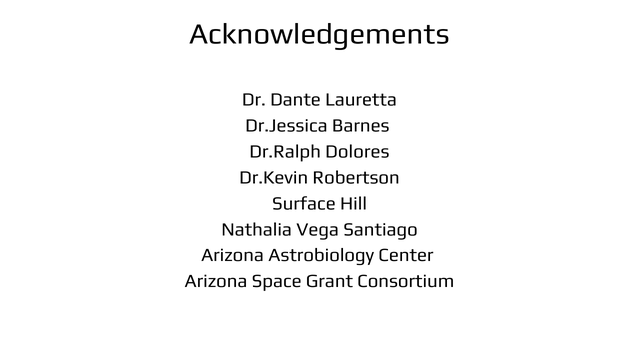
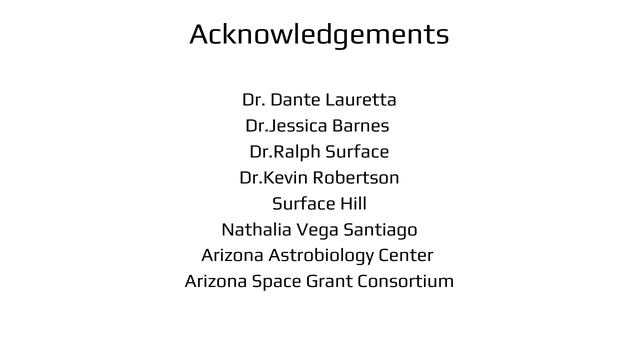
Dr.Ralph Dolores: Dolores -> Surface (357, 152)
